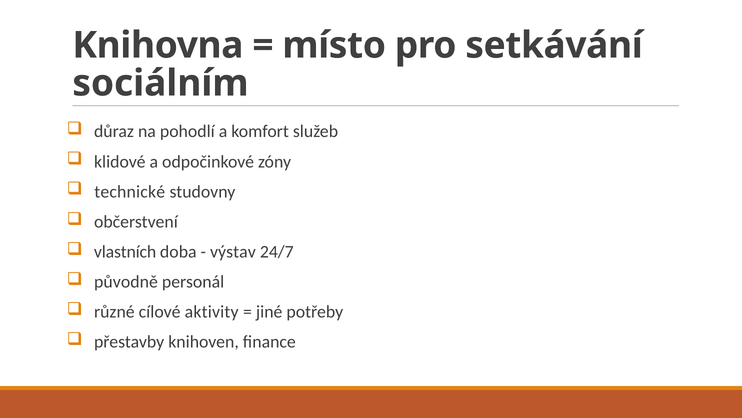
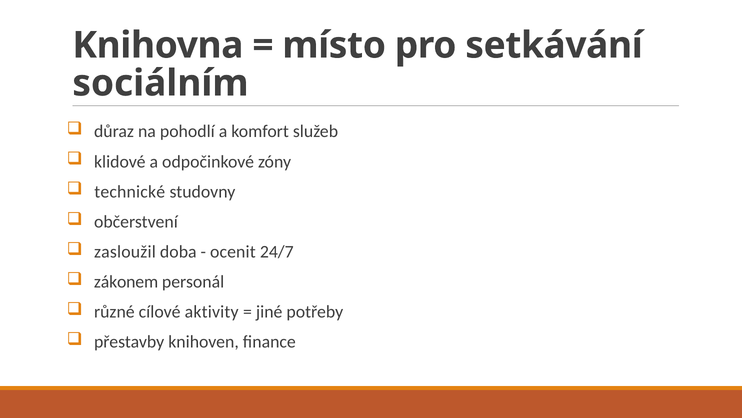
vlastních: vlastních -> zasloužil (125, 251)
výstav: výstav -> ocenit (233, 251)
původně: původně -> zákonem (126, 281)
